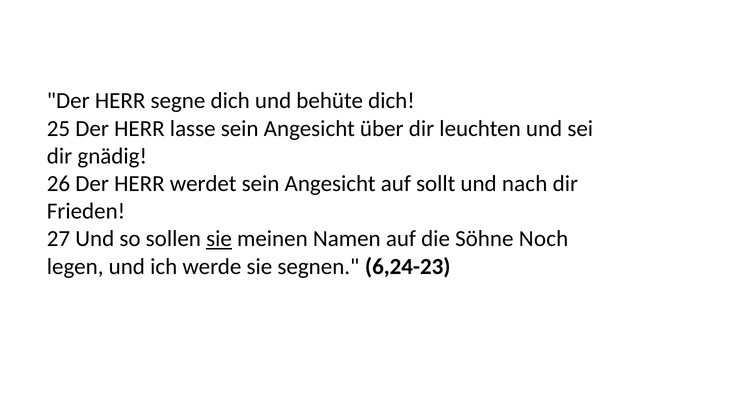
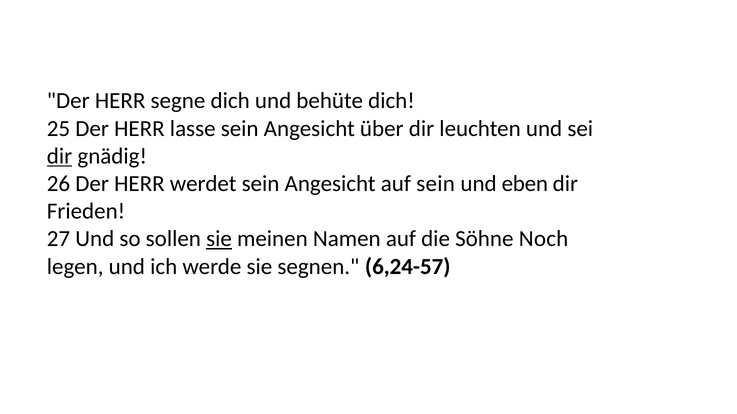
dir underline: none -> present (60, 156)
auf sollt: sollt -> sein (436, 184)
nach: nach -> eben (525, 184)
6,24-23: 6,24-23 -> 6,24-57 (408, 267)
